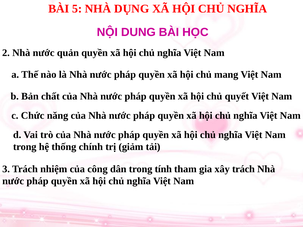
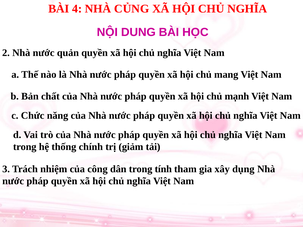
5: 5 -> 4 (77, 9)
DỤNG: DỤNG -> CỦNG (132, 9)
quyết: quyết -> mạnh (237, 96)
xây trách: trách -> dụng (243, 169)
